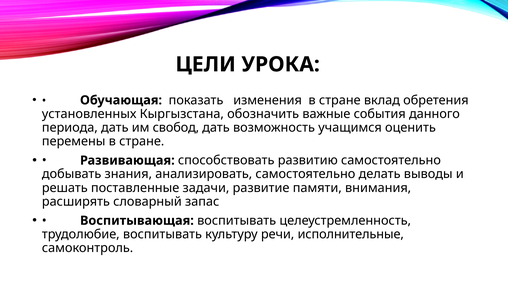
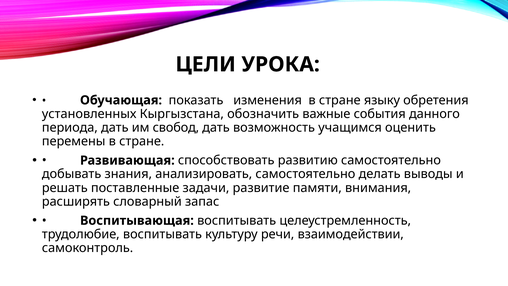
вклад: вклад -> языку (382, 100)
исполнительные: исполнительные -> взаимодействии (351, 234)
